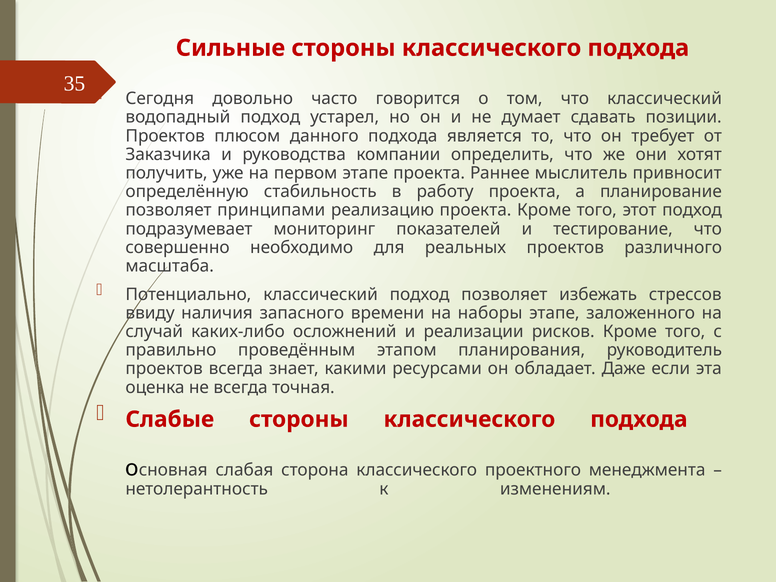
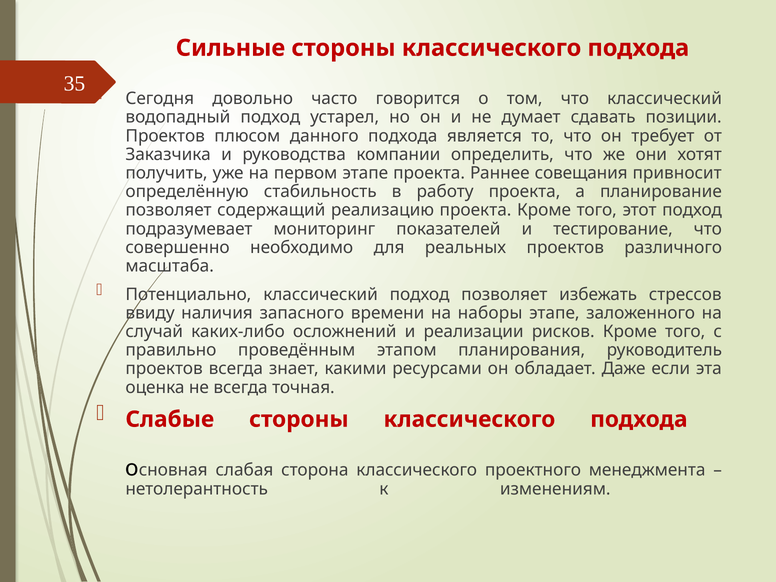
мыслитель: мыслитель -> совещания (581, 173)
принципами: принципами -> содержащий (271, 210)
